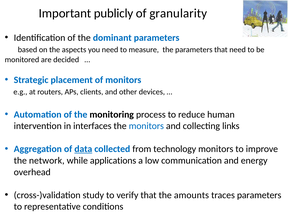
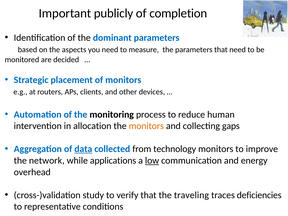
granularity: granularity -> completion (178, 13)
interfaces: interfaces -> allocation (92, 126)
monitors colour: blue -> orange (146, 126)
links: links -> gaps (231, 126)
low underline: none -> present (152, 161)
amounts: amounts -> traveling (191, 195)
traces parameters: parameters -> deficiencies (259, 195)
